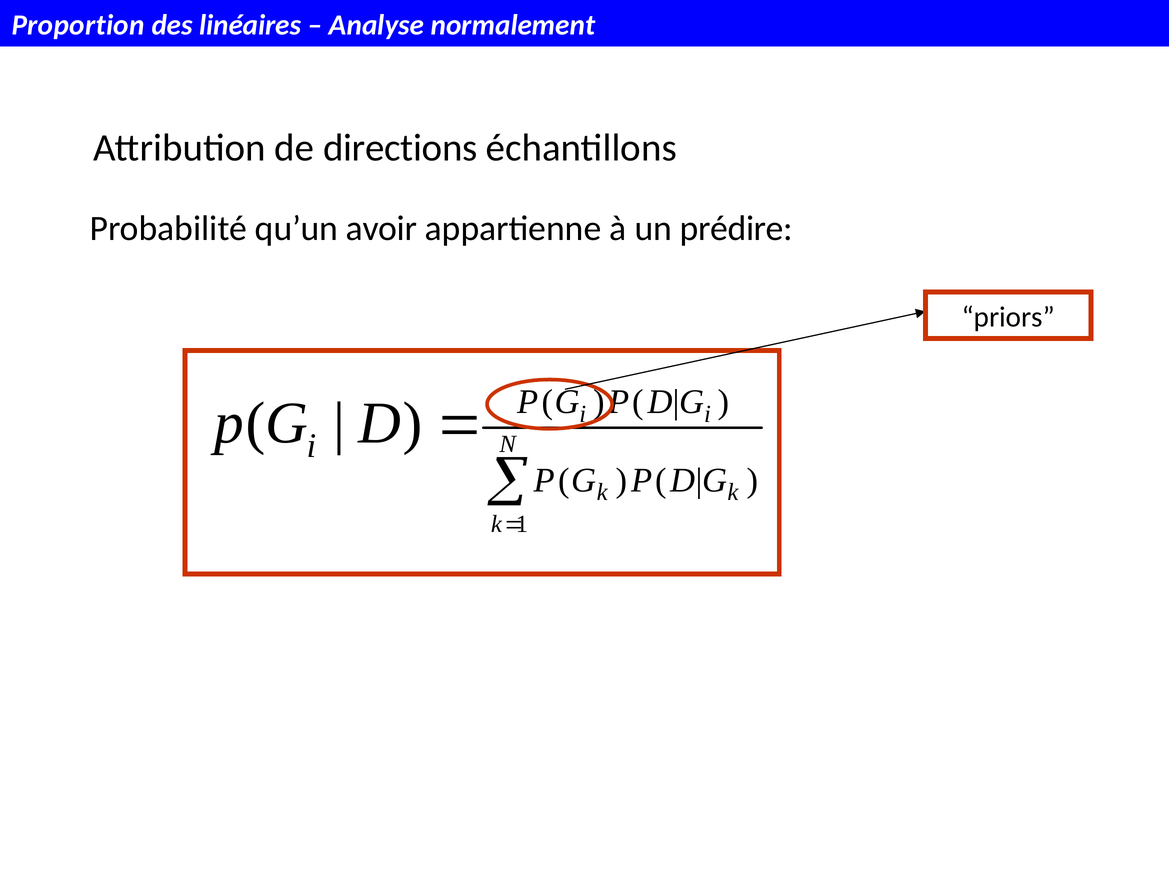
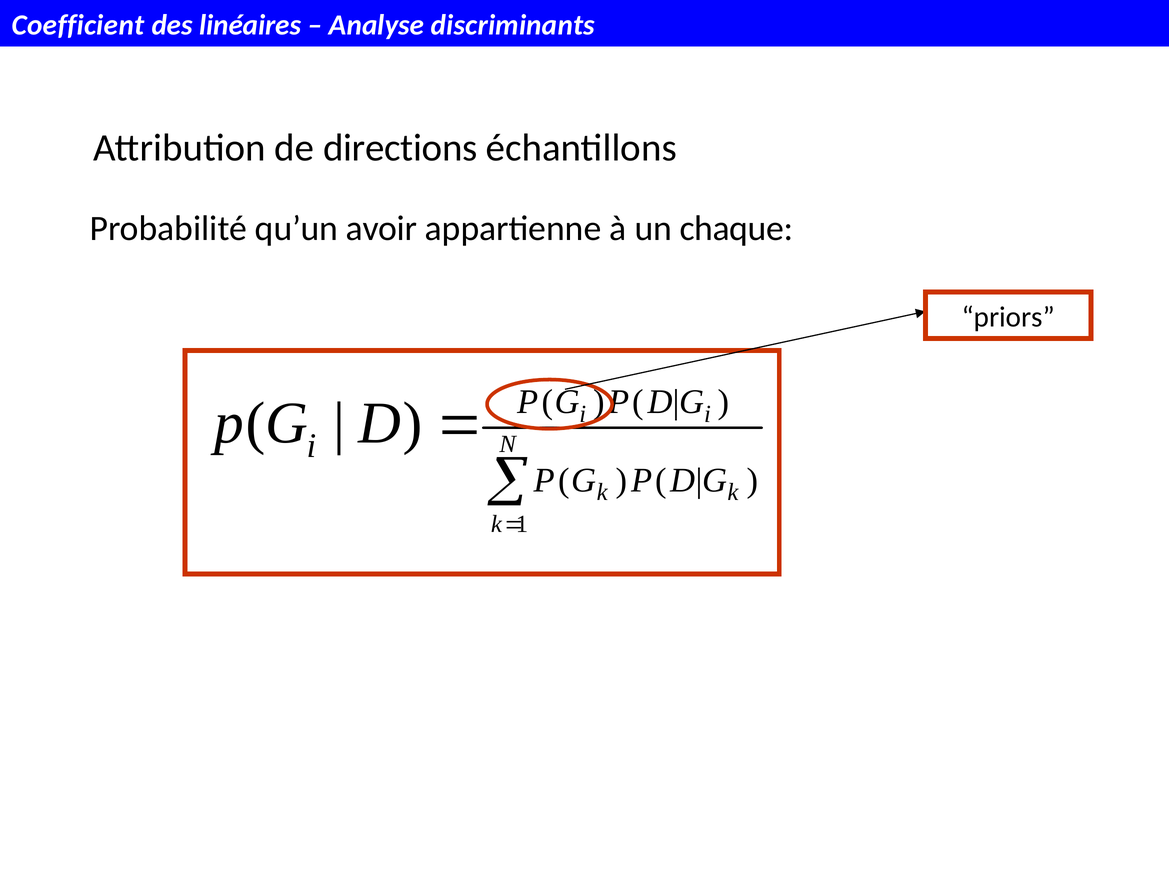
Proportion: Proportion -> Coefficient (78, 25)
normalement: normalement -> discriminants (513, 25)
prédire: prédire -> chaque (736, 229)
